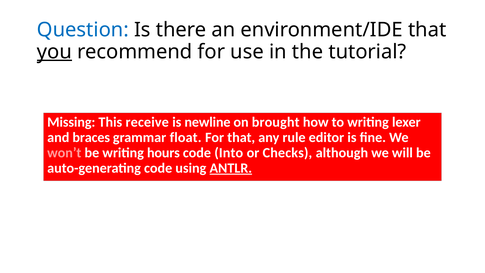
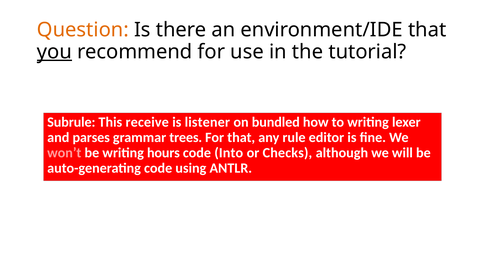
Question colour: blue -> orange (83, 30)
Missing: Missing -> Subrule (71, 122)
newline: newline -> listener (207, 122)
brought: brought -> bundled (276, 122)
braces: braces -> parses (91, 137)
float: float -> trees (186, 137)
ANTLR underline: present -> none (231, 168)
